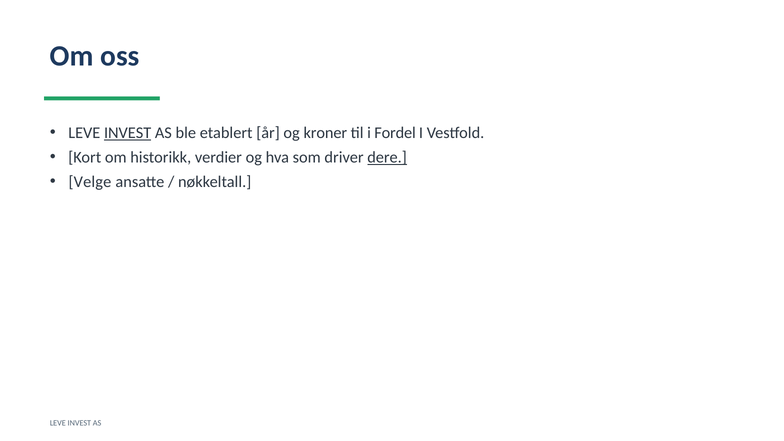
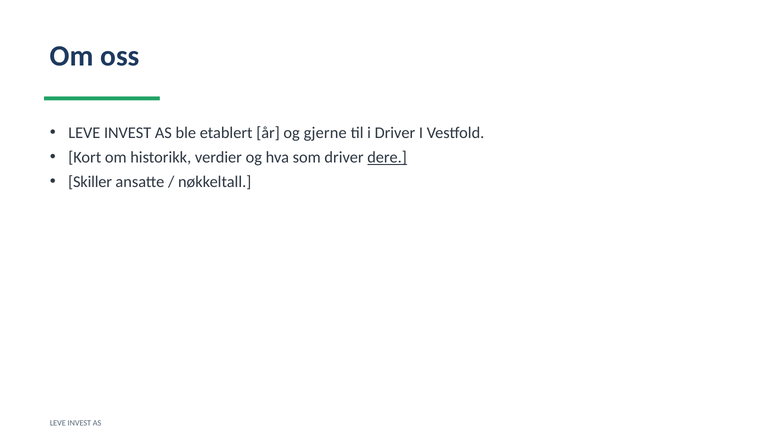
INVEST underline: present -> none (128, 133)
kroner: kroner -> gjerne (325, 133)
i Fordel: Fordel -> Driver (395, 133)
Velge: Velge -> Skiller (90, 182)
